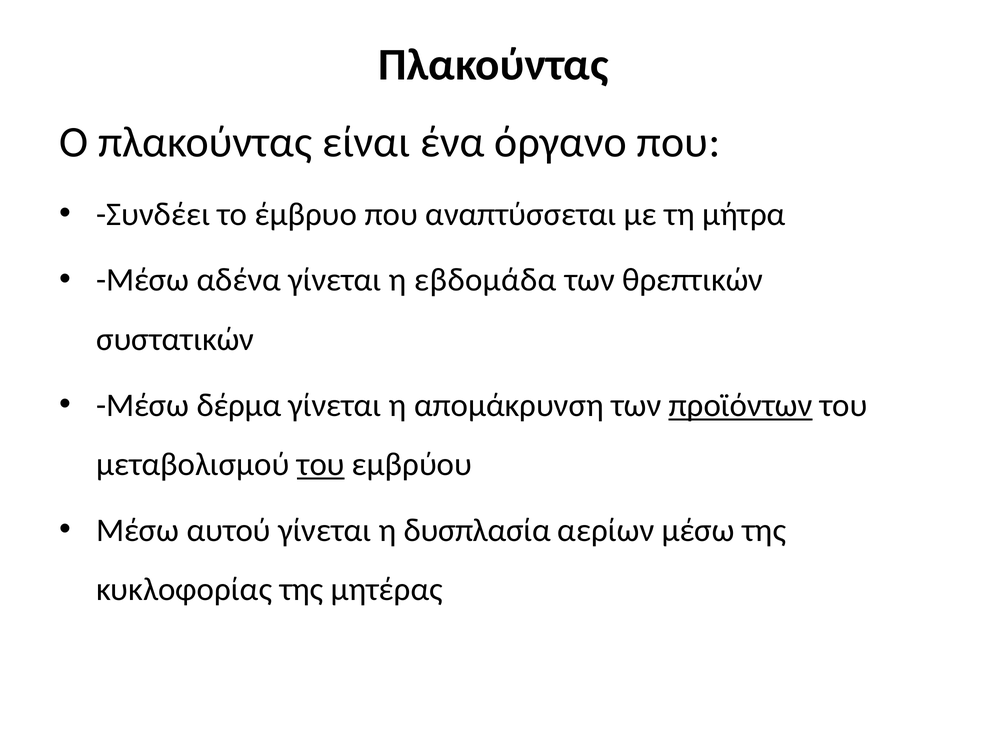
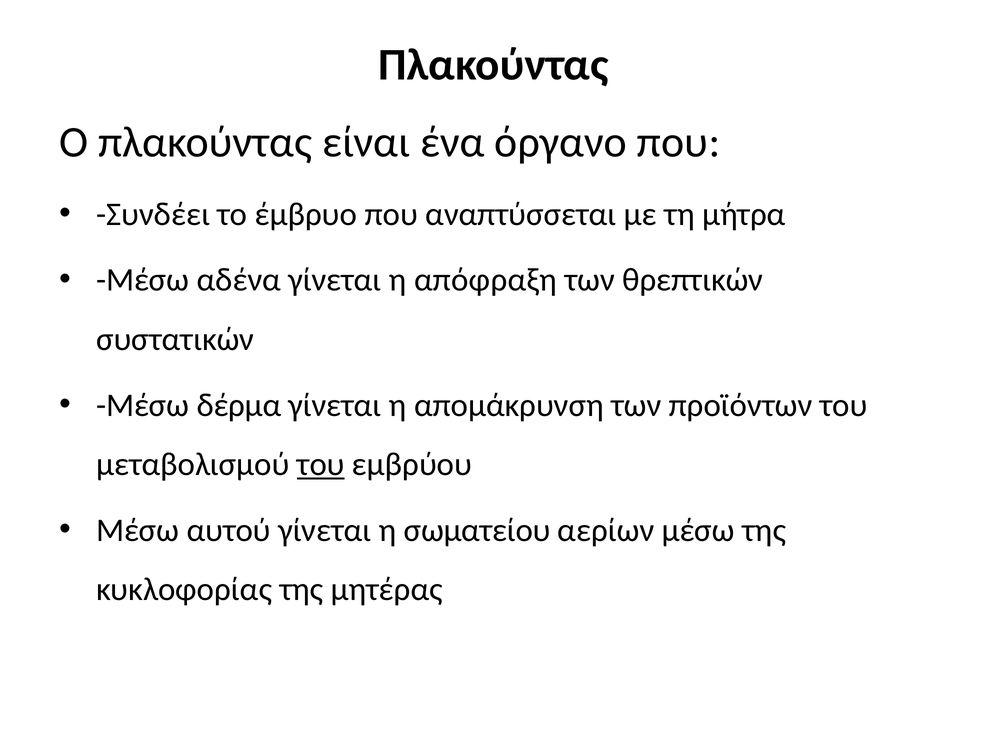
εβδομάδα: εβδομάδα -> απόφραξη (485, 280)
προϊόντων underline: present -> none (741, 405)
δυσπλασία: δυσπλασία -> σωματείου (477, 530)
